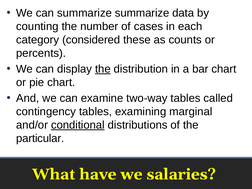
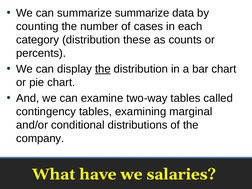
category considered: considered -> distribution (91, 40)
conditional underline: present -> none (78, 125)
particular: particular -> company (40, 138)
